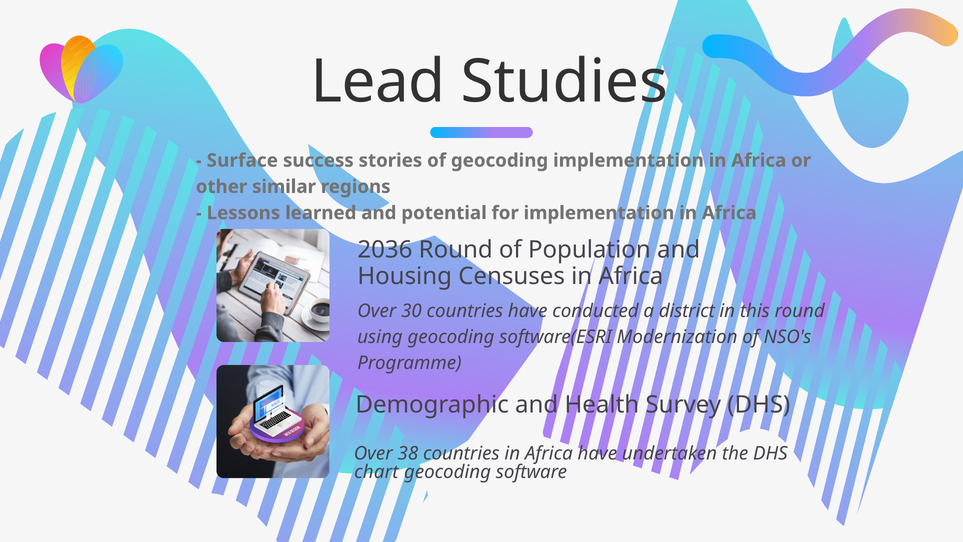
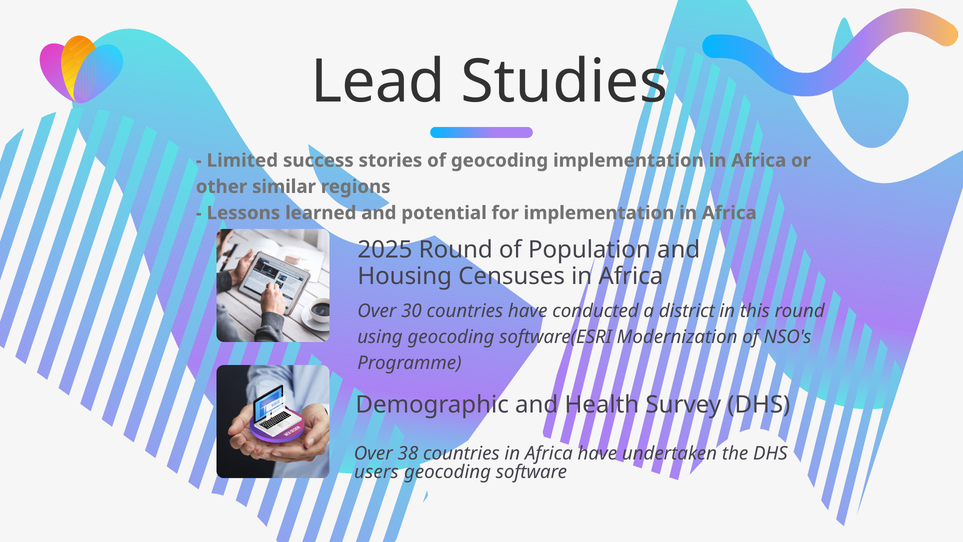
Surface: Surface -> Limited (242, 160)
2036: 2036 -> 2025 (385, 250)
chart: chart -> users (376, 472)
